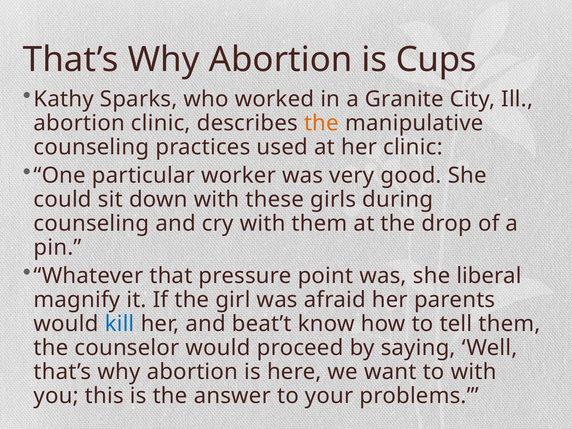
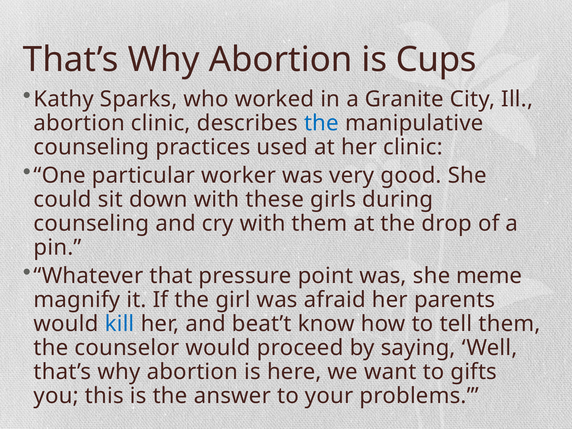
the colour: orange -> blue (321, 123)
liberal: liberal -> meme (489, 276)
to with: with -> gifts (474, 372)
